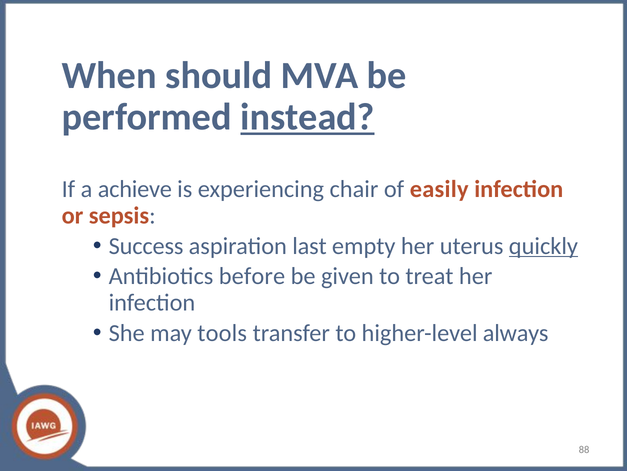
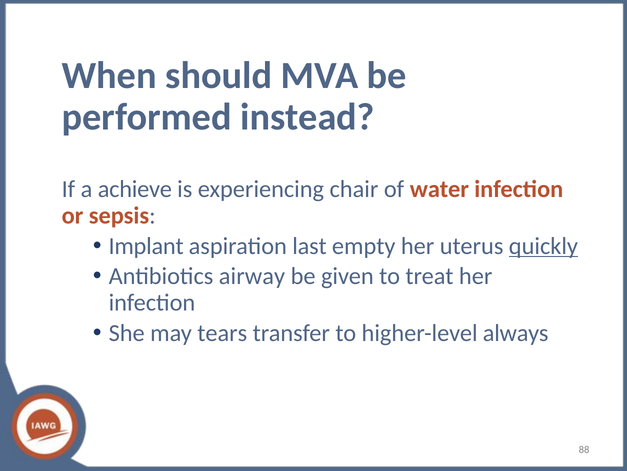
instead underline: present -> none (307, 117)
easily: easily -> water (439, 189)
Success: Success -> Implant (146, 246)
before: before -> airway (252, 276)
tools: tools -> tears (222, 332)
